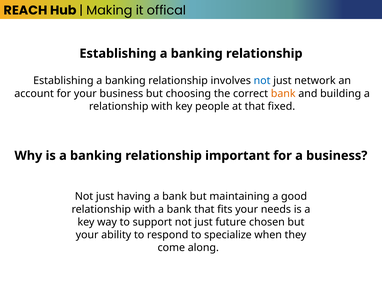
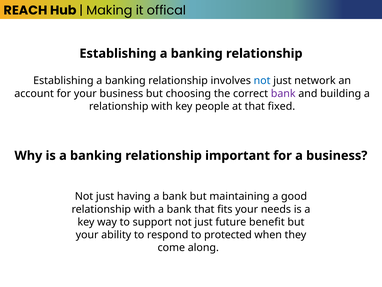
bank colour: orange -> purple (283, 93)
chosen: chosen -> benefit (267, 222)
specialize: specialize -> protected (228, 234)
